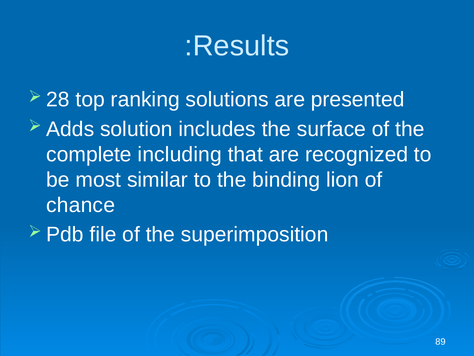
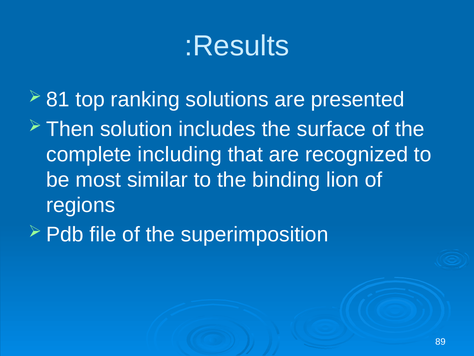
28: 28 -> 81 (58, 99)
Adds: Adds -> Then (70, 129)
chance: chance -> regions (81, 205)
